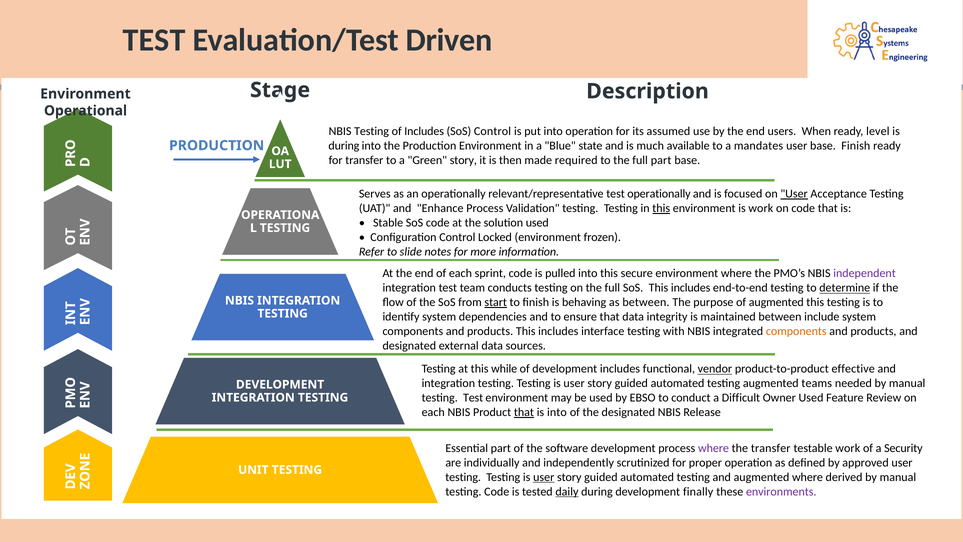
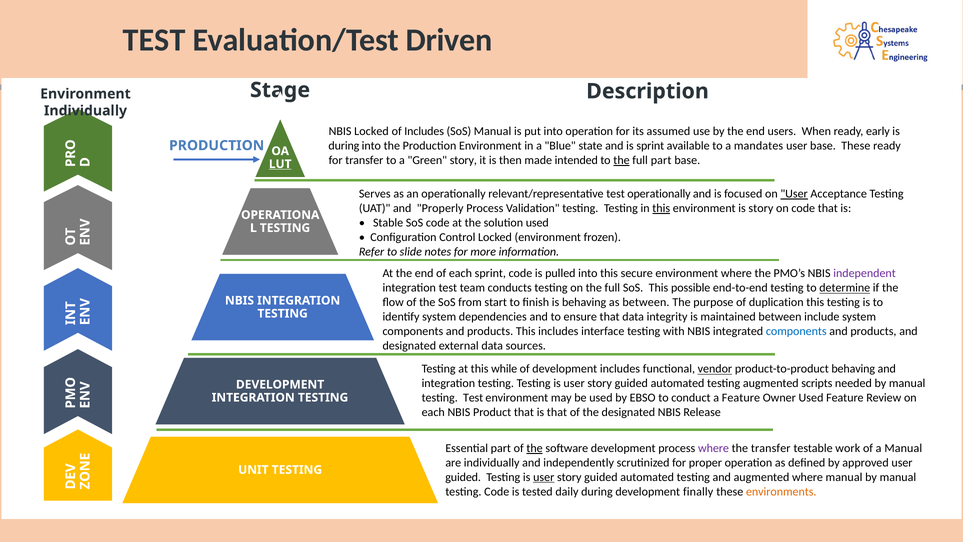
Operational: Operational -> Individually (85, 111)
NBIS Testing: Testing -> Locked (371, 131)
SoS Control: Control -> Manual (493, 131)
ready level: level -> early (878, 131)
is much: much -> sprint (650, 146)
base Finish: Finish -> These (856, 146)
required: required -> intended (576, 160)
the underline: none -> present (622, 160)
LUT underline: none -> present (280, 164)
Enhance: Enhance -> Properly (440, 208)
is work: work -> story (761, 208)
SoS This includes: includes -> possible (691, 288)
start underline: present -> none (496, 302)
of augmented: augmented -> duplication (776, 302)
components colour: orange -> blue (796, 331)
product-to-product effective: effective -> behaving (853, 369)
teams: teams -> scripts (817, 383)
a Difficult: Difficult -> Feature (741, 398)
that underline: present -> none (524, 412)
is into: into -> that (557, 412)
the underline: none -> present (535, 448)
a Security: Security -> Manual (903, 448)
testing: testing -> guided (463, 477)
where derived: derived -> manual (844, 477)
daily underline: present -> none (567, 491)
environments colour: purple -> orange (781, 491)
